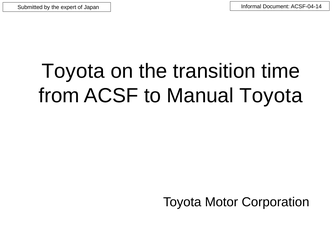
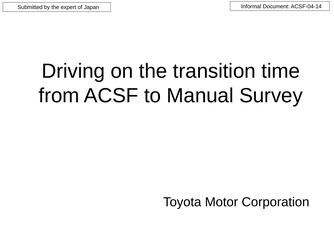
Toyota: Toyota -> Driving (73, 71)
Manual Toyota: Toyota -> Survey (271, 96)
